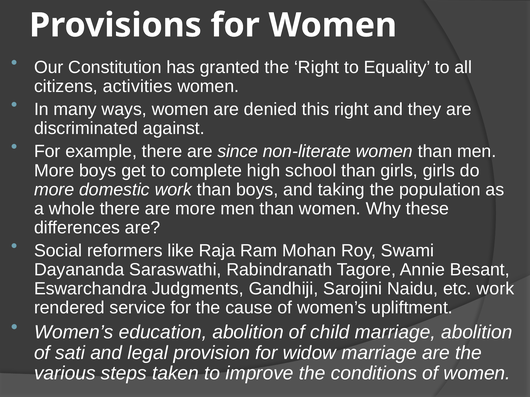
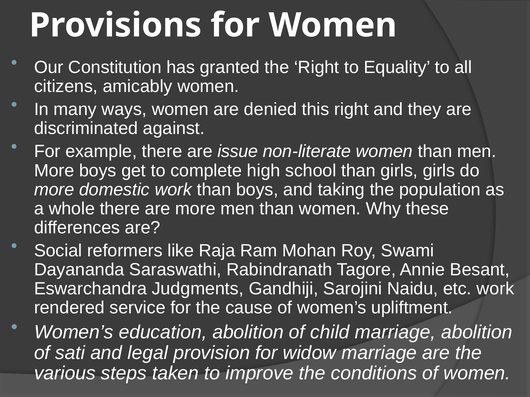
activities: activities -> amicably (138, 87)
since: since -> issue (238, 152)
